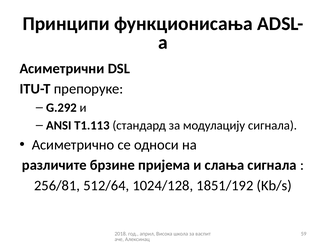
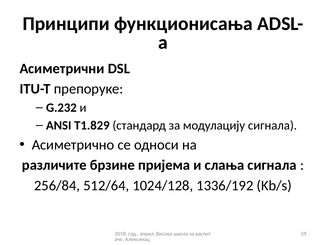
G.292: G.292 -> G.232 (61, 107)
T1.113: T1.113 -> T1.829 (92, 125)
256/81: 256/81 -> 256/84 (57, 185)
1851/192: 1851/192 -> 1336/192 (225, 185)
